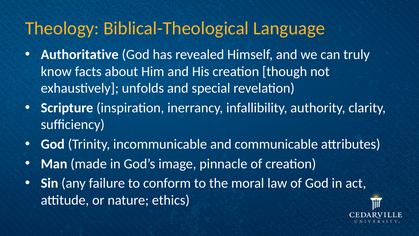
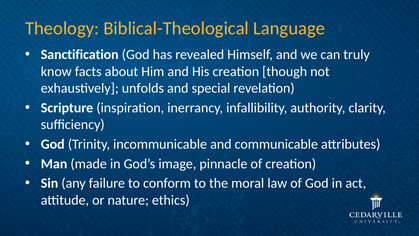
Authoritative: Authoritative -> Sanctification (80, 55)
